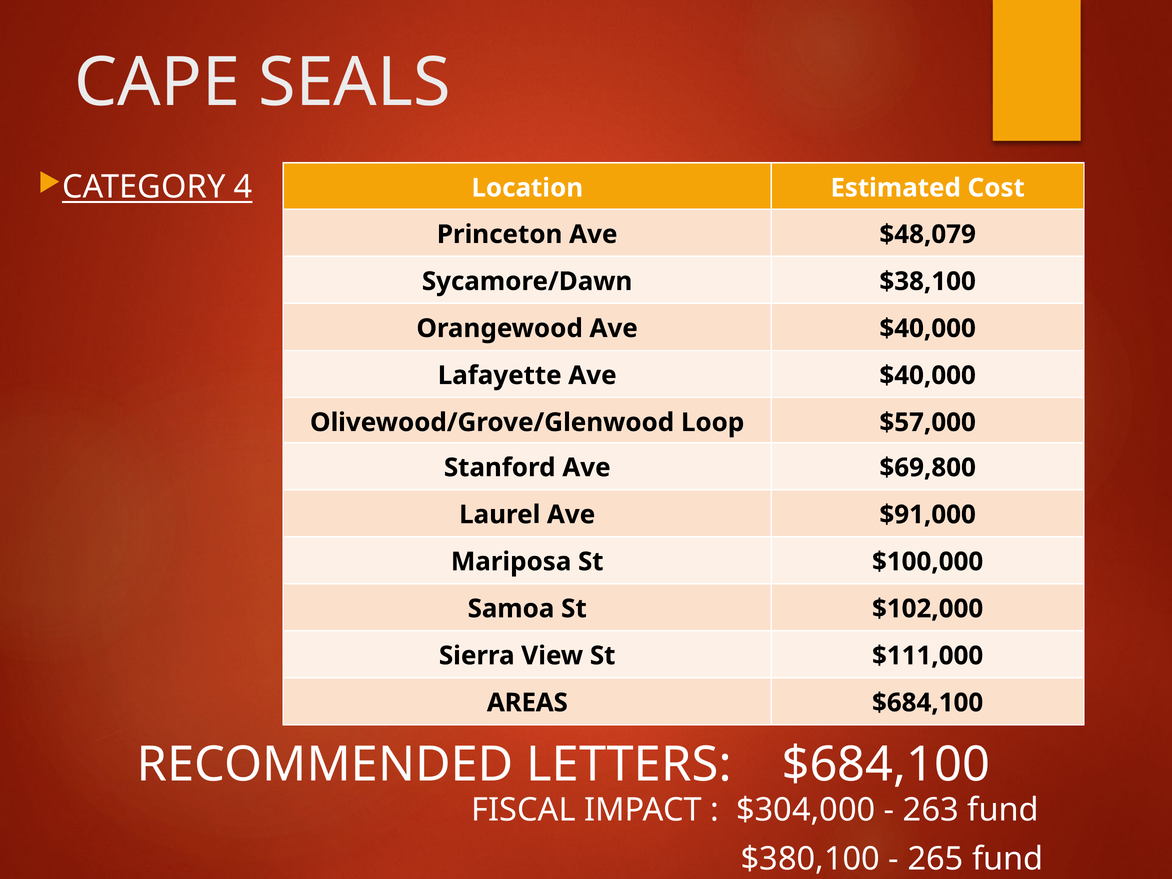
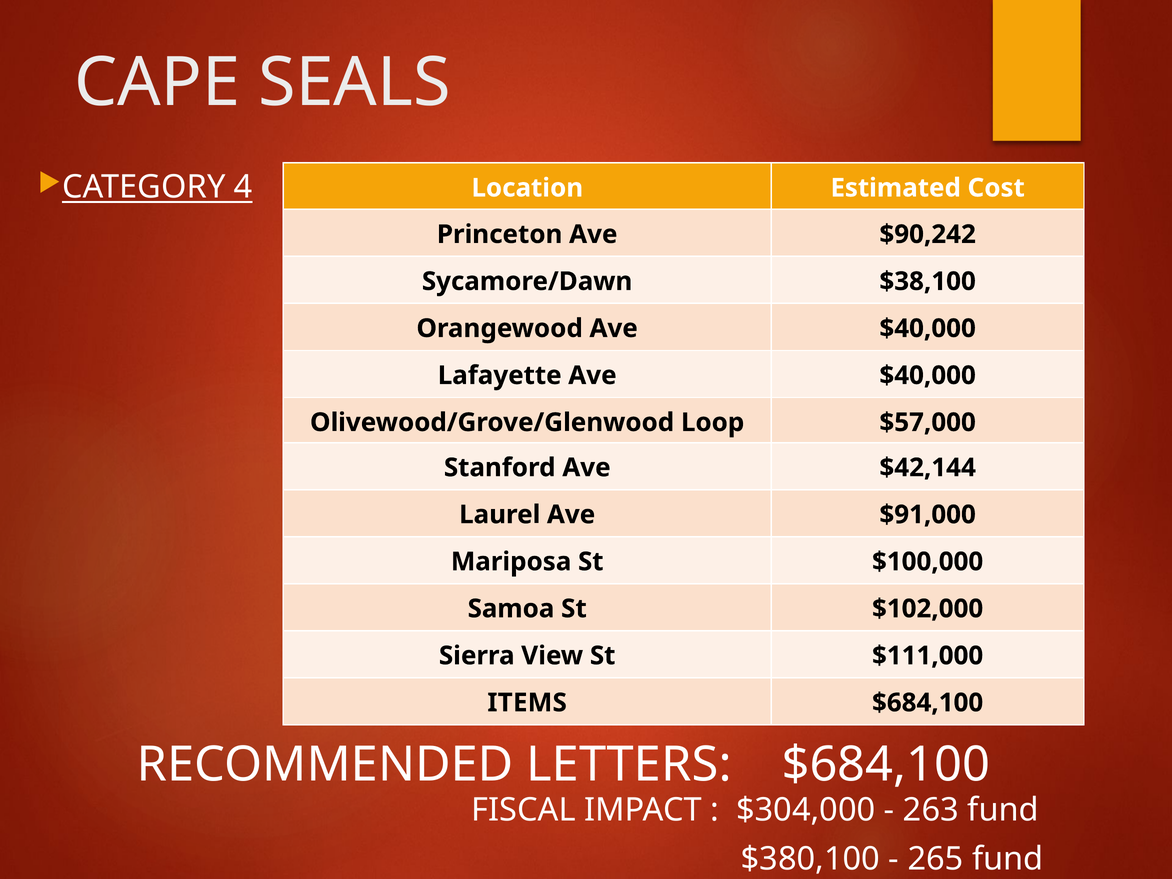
$48,079: $48,079 -> $90,242 (928, 234)
$69,800: $69,800 -> $42,144 (928, 468)
AREAS: AREAS -> ITEMS (527, 703)
